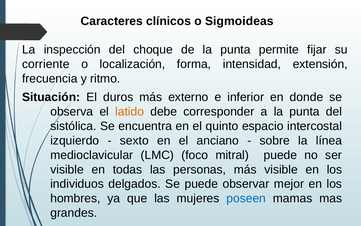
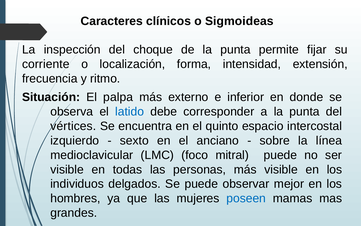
duros: duros -> palpa (118, 97)
latido colour: orange -> blue (130, 111)
sistólica: sistólica -> vértices (73, 126)
